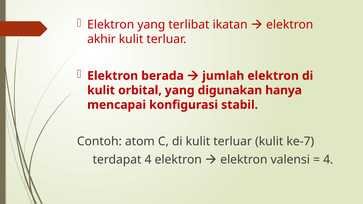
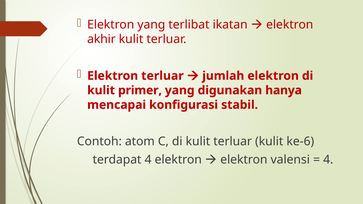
Elektron berada: berada -> terluar (162, 76)
orbital: orbital -> primer (140, 90)
ke-7: ke-7 -> ke-6 (300, 142)
